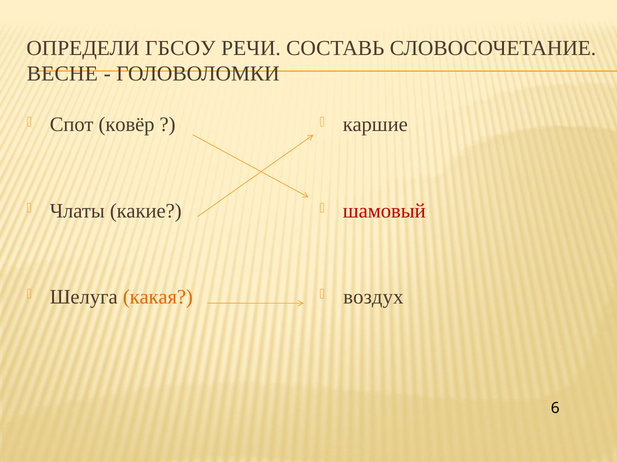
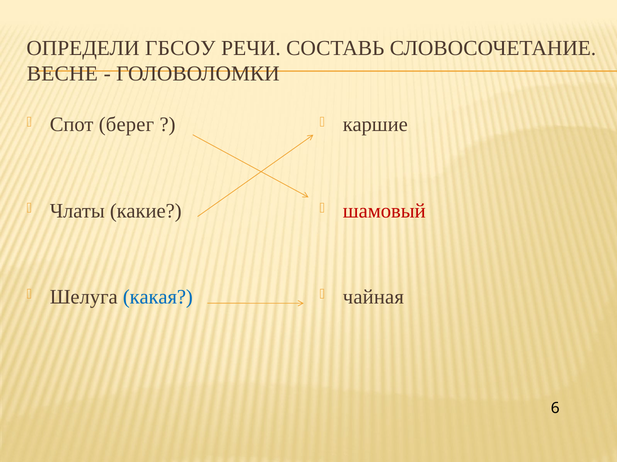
ковёр: ковёр -> берег (126, 125)
какая colour: orange -> blue (158, 298)
воздух: воздух -> чайная (373, 298)
